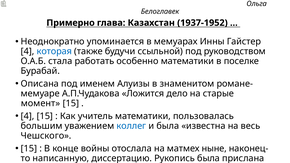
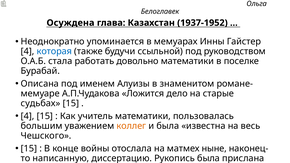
Примерно: Примерно -> Осуждена (70, 23)
особенно: особенно -> довольно (138, 61)
момент: момент -> судьбах (40, 103)
коллег colour: blue -> orange (131, 126)
